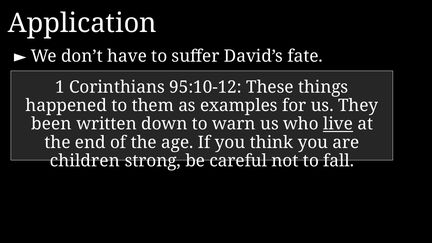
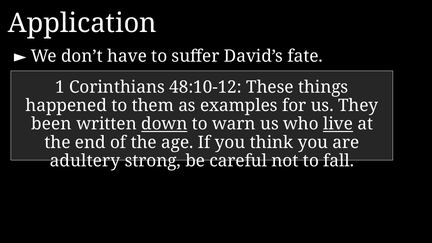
95:10-12: 95:10-12 -> 48:10-12 (206, 87)
down underline: none -> present (164, 124)
children: children -> adultery (85, 161)
